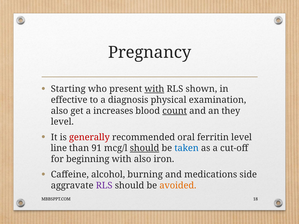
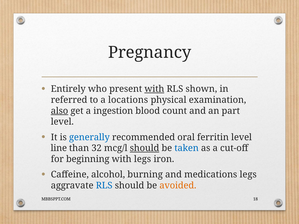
Starting: Starting -> Entirely (68, 89)
effective: effective -> referred (69, 100)
diagnosis: diagnosis -> locations (128, 100)
also underline: none -> present (59, 111)
increases: increases -> ingestion (113, 111)
count underline: present -> none (175, 111)
they: they -> part (231, 111)
generally colour: red -> blue (89, 137)
91: 91 -> 32 (97, 148)
with also: also -> legs (143, 159)
medications side: side -> legs (248, 175)
RLS colour: purple -> blue (104, 186)
